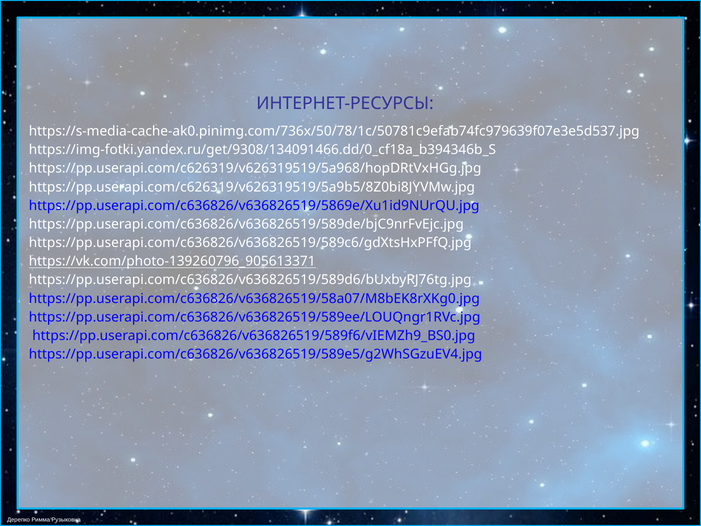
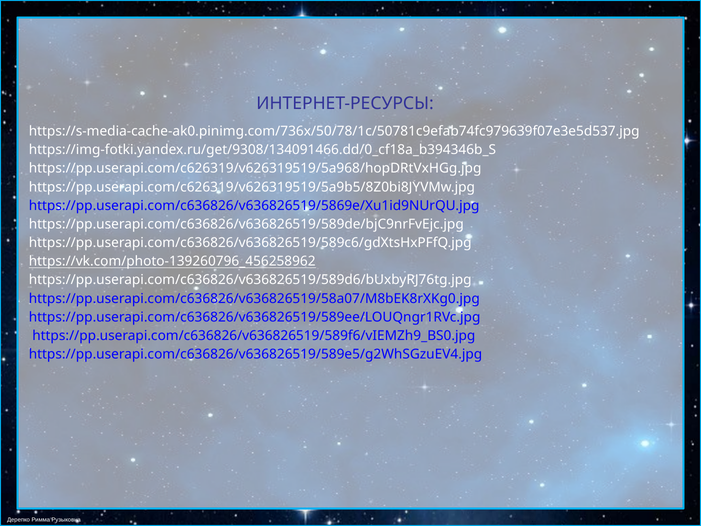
https://vk.com/photo-139260796_905613371: https://vk.com/photo-139260796_905613371 -> https://vk.com/photo-139260796_456258962 (172, 261)
